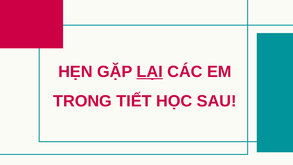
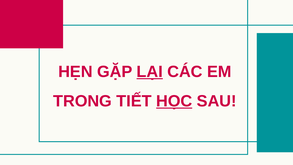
HỌC underline: none -> present (174, 101)
